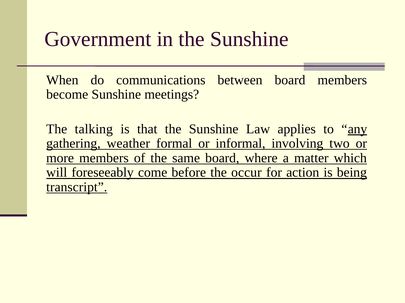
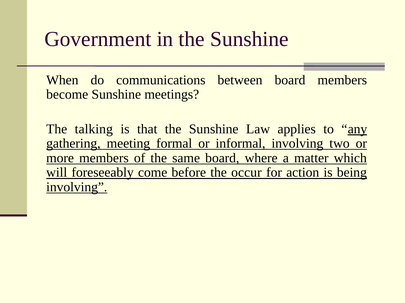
weather: weather -> meeting (128, 144)
transcript: transcript -> involving (77, 188)
